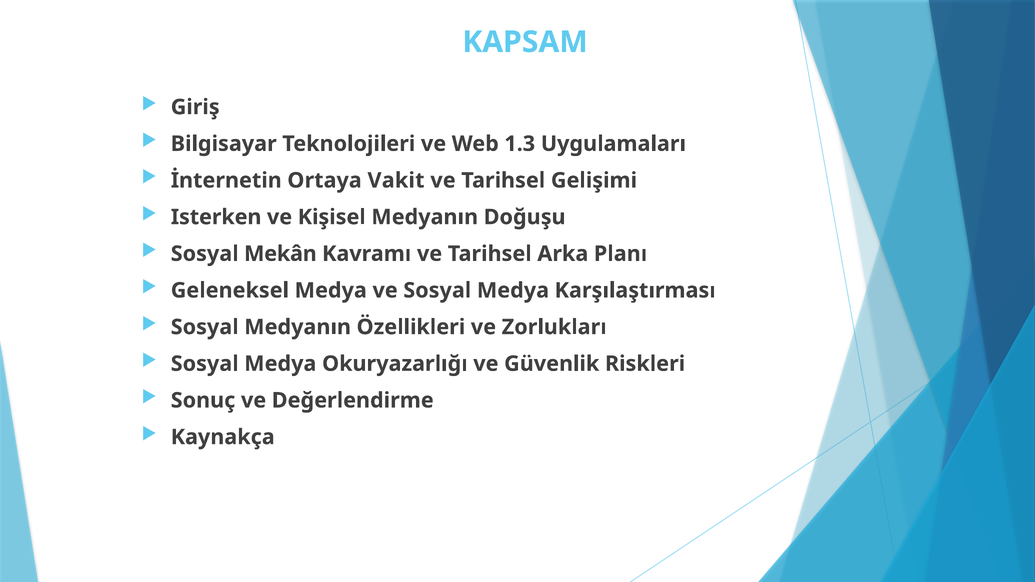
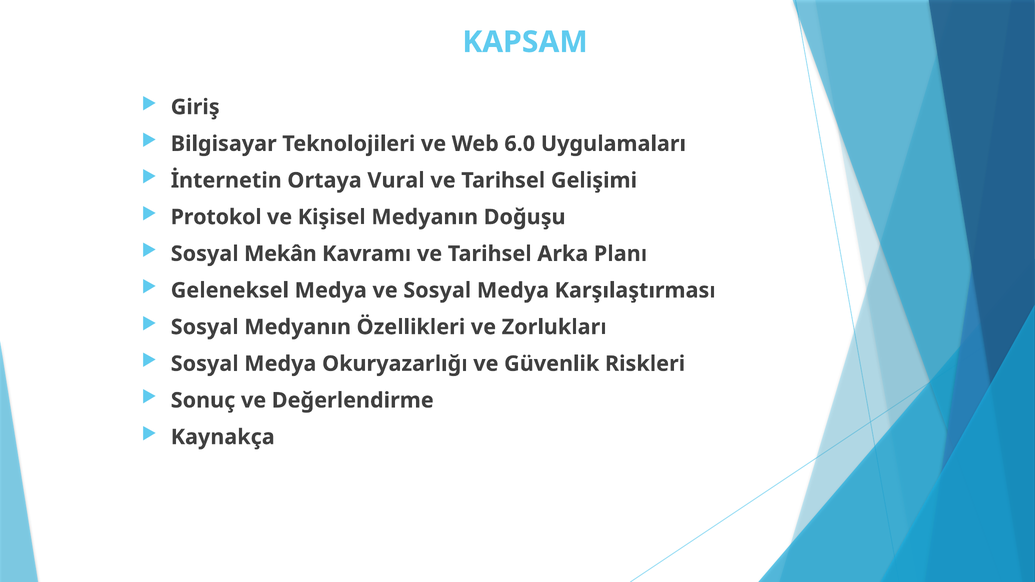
1.3: 1.3 -> 6.0 (520, 144)
Vakit: Vakit -> Vural (396, 180)
Isterken: Isterken -> Protokol (216, 217)
